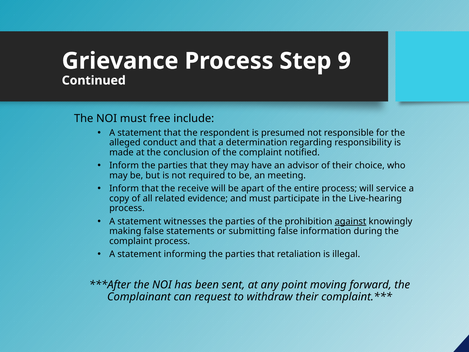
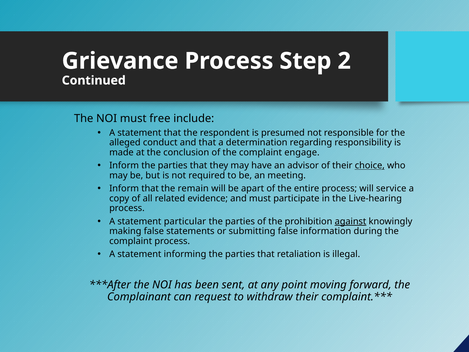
9: 9 -> 2 (344, 61)
notified: notified -> engage (302, 152)
choice underline: none -> present (370, 165)
receive: receive -> remain (193, 188)
witnesses: witnesses -> particular (185, 221)
